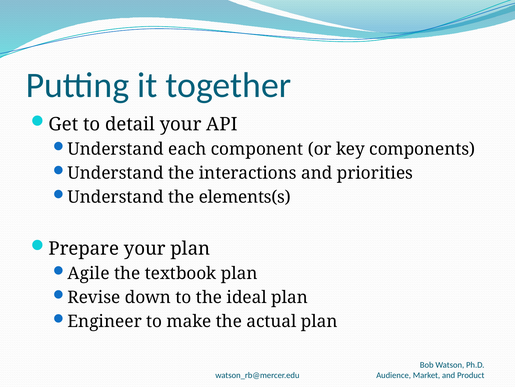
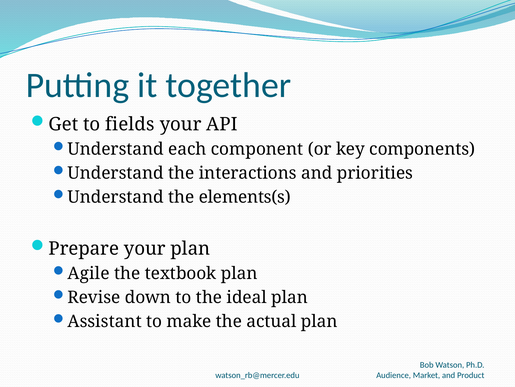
detail: detail -> fields (130, 124)
Engineer: Engineer -> Assistant (105, 321)
